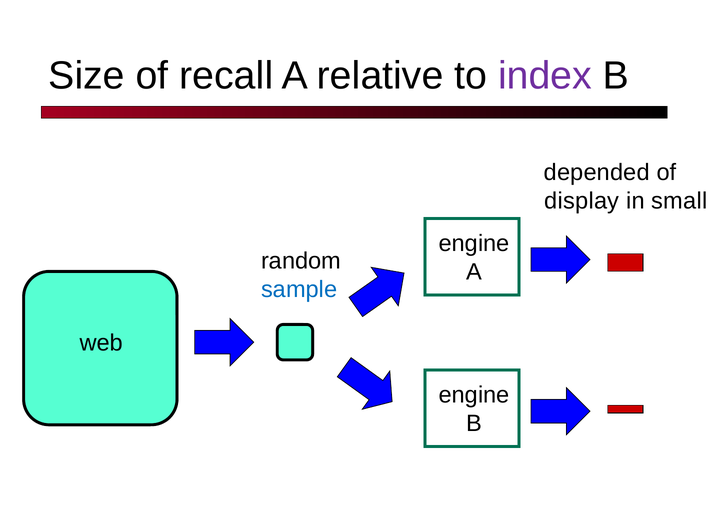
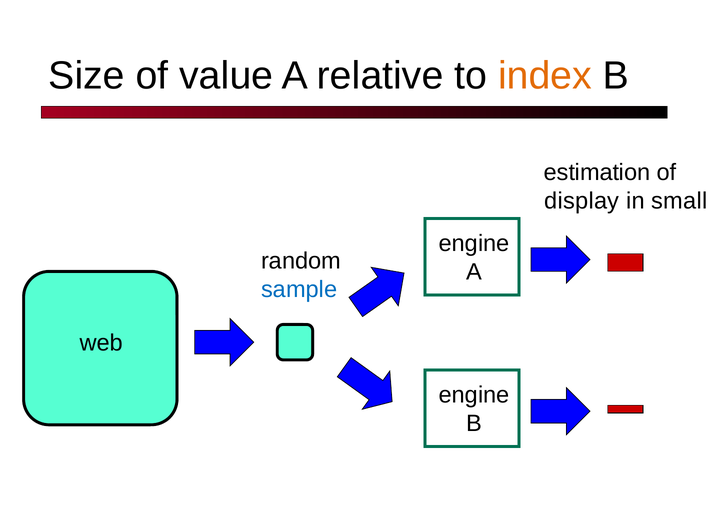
recall: recall -> value (226, 76)
index colour: purple -> orange (545, 76)
depended: depended -> estimation (597, 173)
